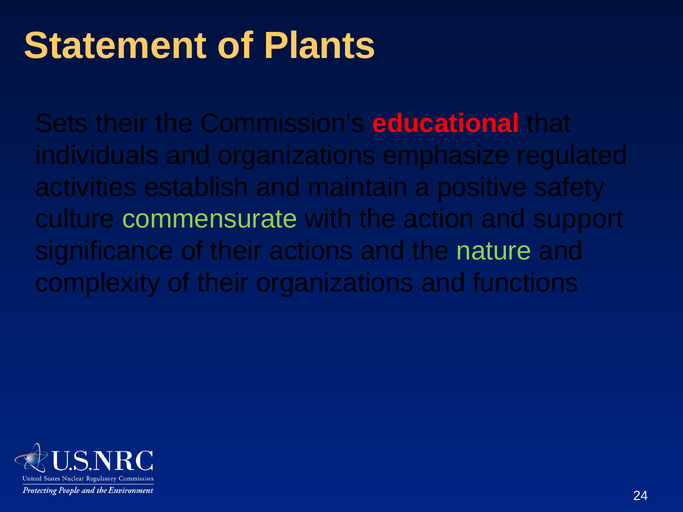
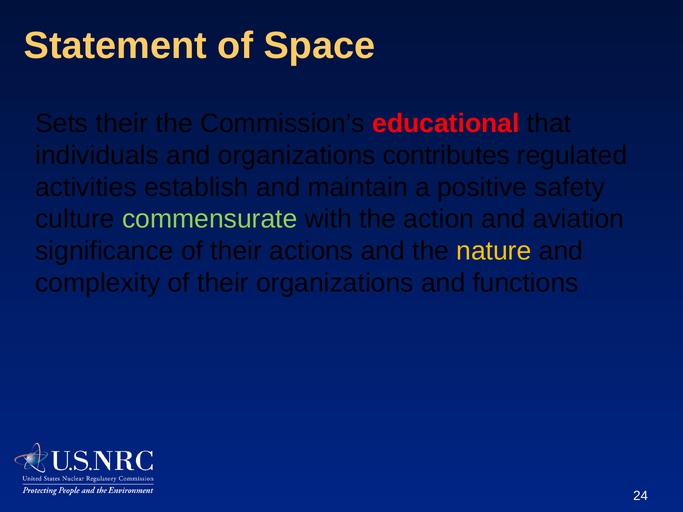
Plants: Plants -> Space (320, 46)
emphasize: emphasize -> contributes (446, 156)
support: support -> aviation (579, 219)
nature colour: light green -> yellow (494, 251)
